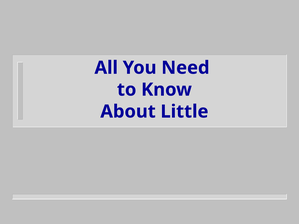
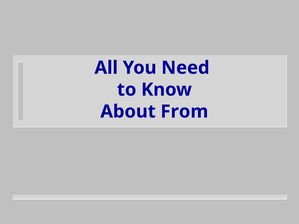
Little: Little -> From (184, 112)
